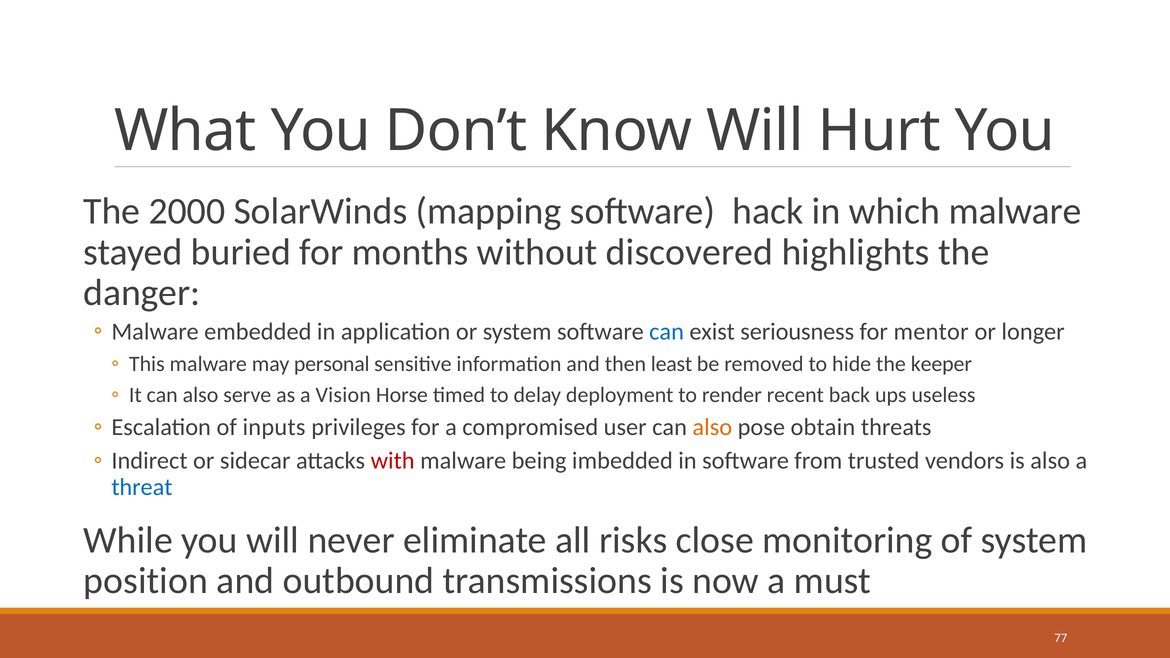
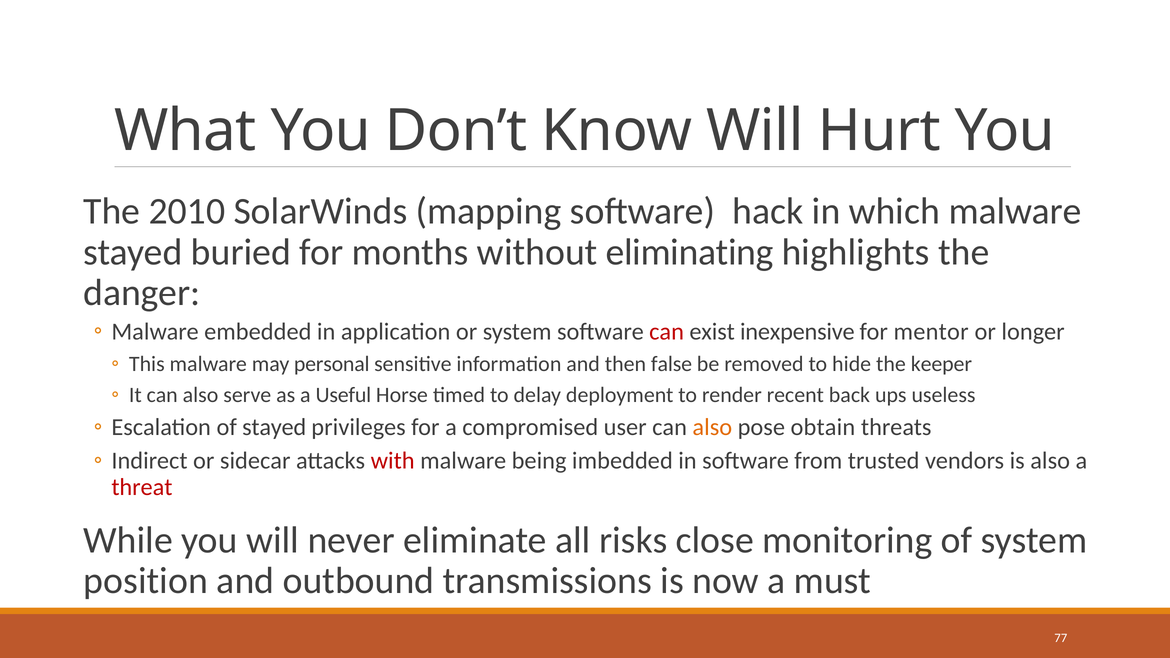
2000: 2000 -> 2010 (187, 211)
discovered: discovered -> eliminating (690, 252)
can colour: blue -> red (667, 332)
seriousness: seriousness -> inexpensive (797, 332)
least: least -> false (672, 364)
Vision: Vision -> Useful (343, 395)
of inputs: inputs -> stayed (274, 427)
threat colour: blue -> red (142, 487)
